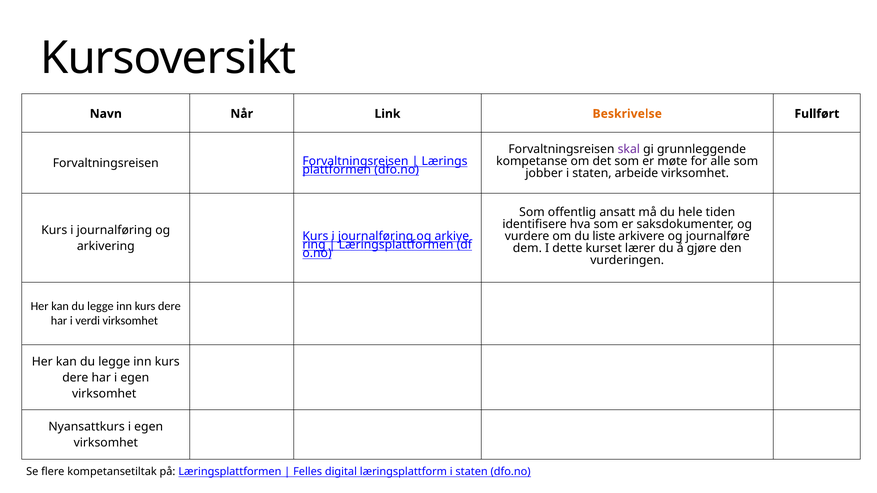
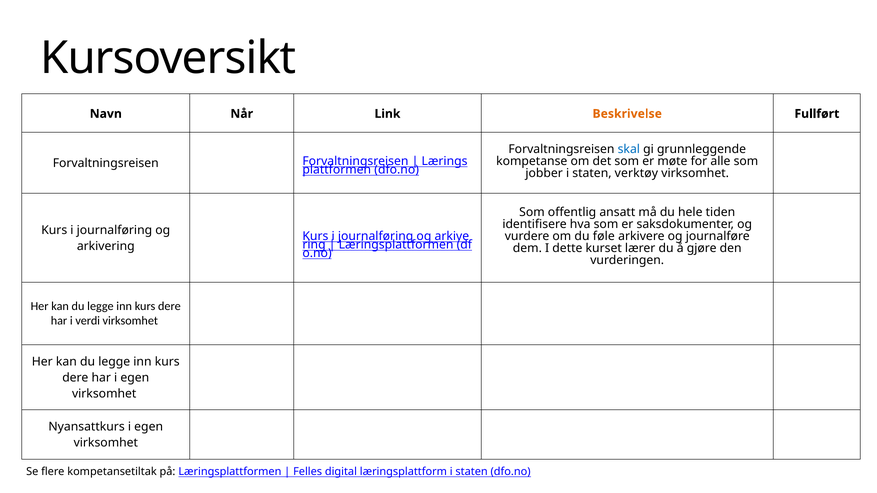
skal colour: purple -> blue (629, 149)
arbeide: arbeide -> verktøy (636, 173)
liste: liste -> føle (604, 236)
